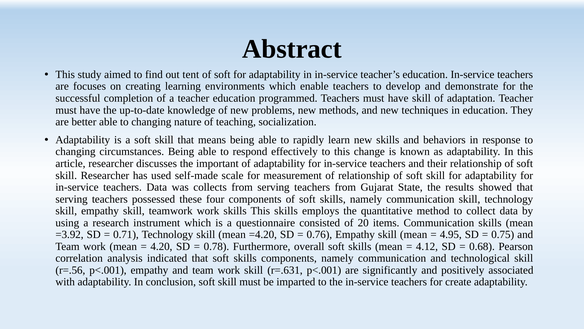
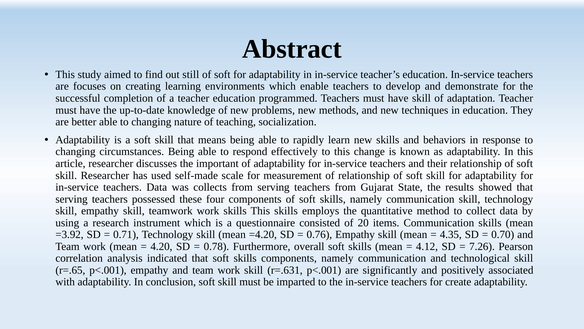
tent: tent -> still (191, 74)
4.95: 4.95 -> 4.35 (451, 234)
0.75: 0.75 -> 0.70 (503, 234)
0.68: 0.68 -> 7.26 (482, 246)
r=.56: r=.56 -> r=.65 (70, 270)
